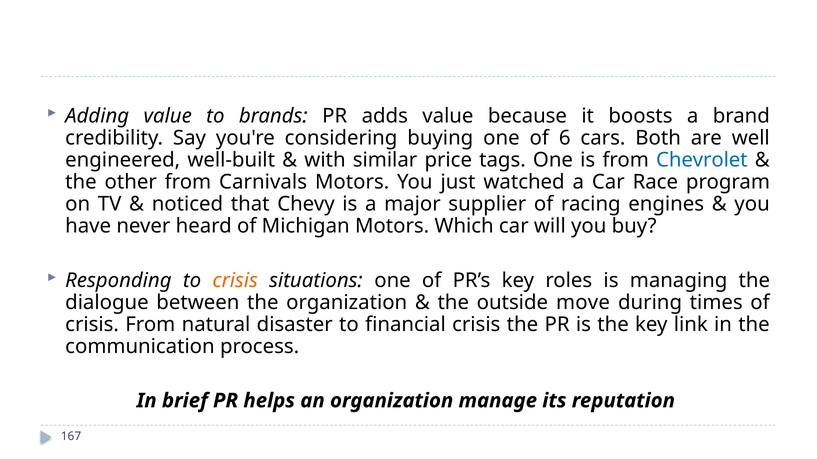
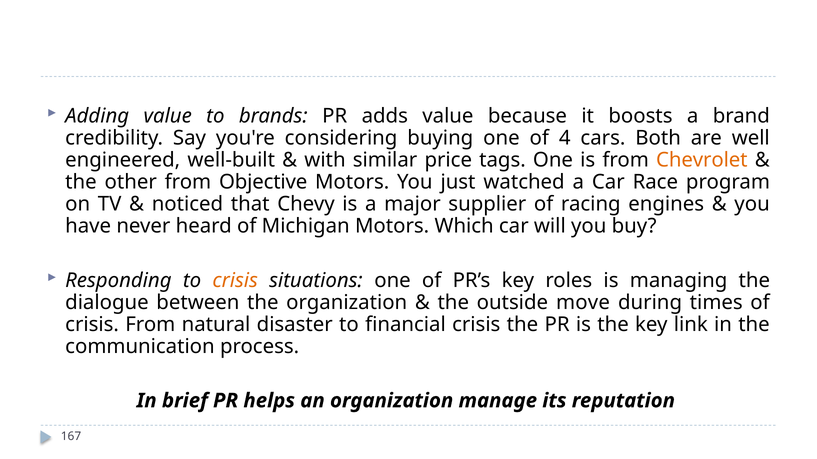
6: 6 -> 4 (565, 138)
Chevrolet colour: blue -> orange (702, 160)
Carnivals: Carnivals -> Objective (263, 182)
